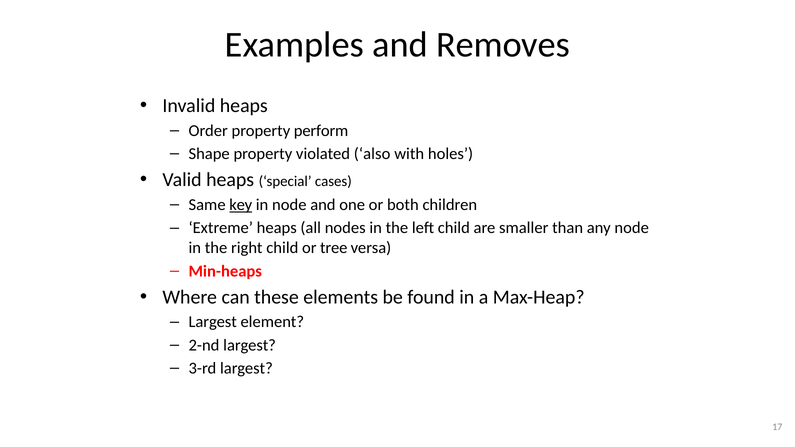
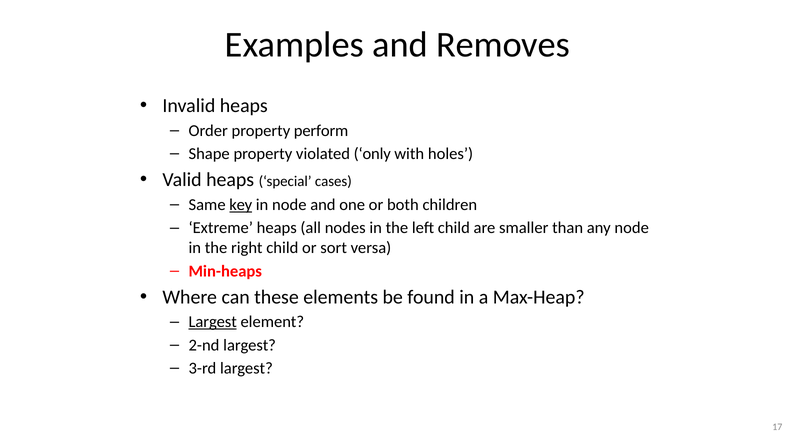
also: also -> only (372, 154)
tree: tree -> sort (334, 248)
Largest underline: none -> present (213, 322)
